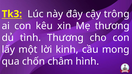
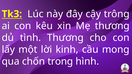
châm: châm -> trong (60, 62)
